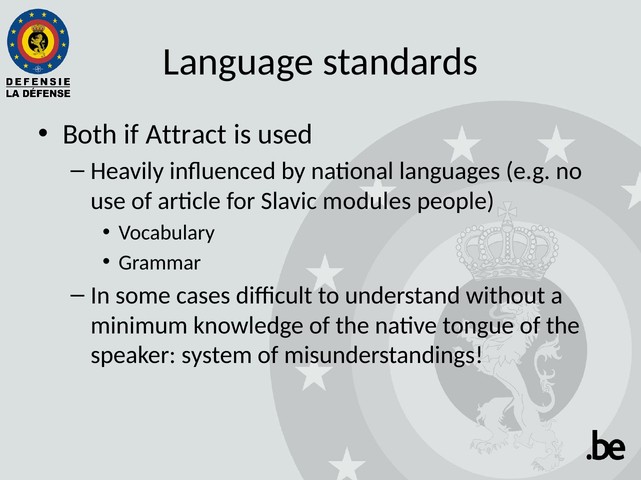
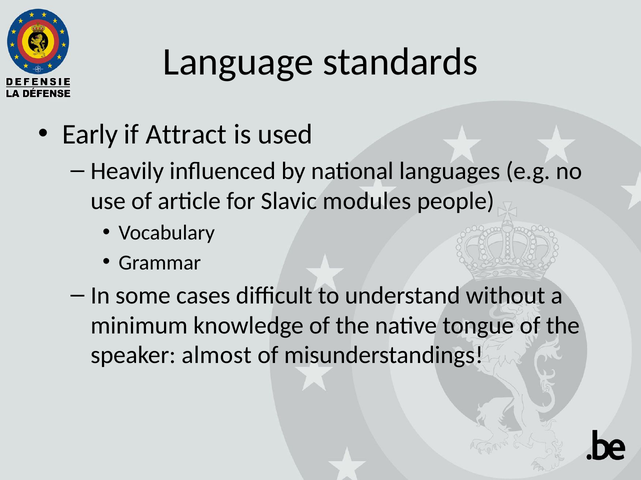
Both: Both -> Early (90, 134)
system: system -> almost (217, 356)
